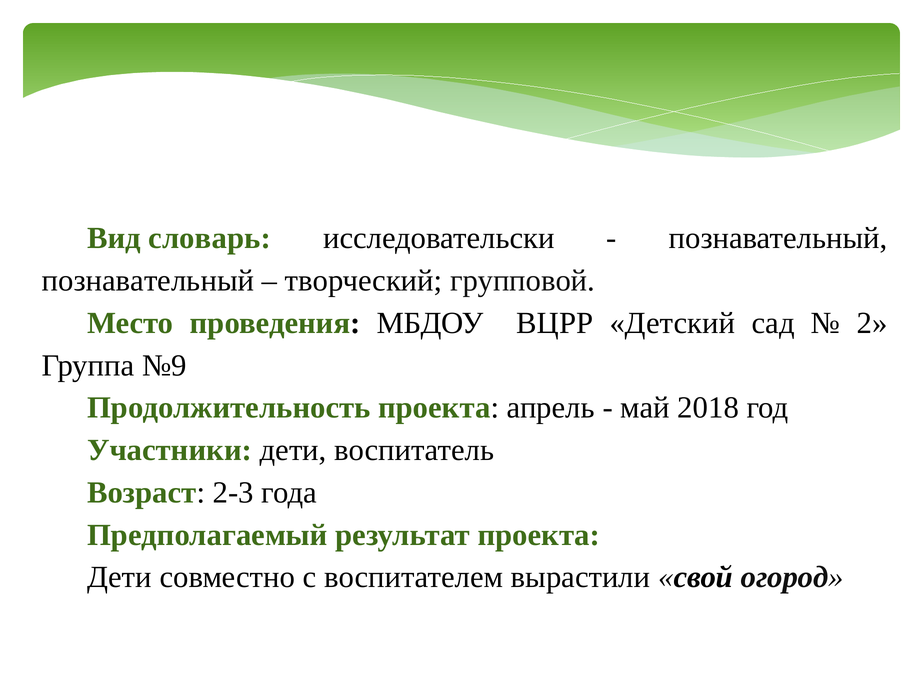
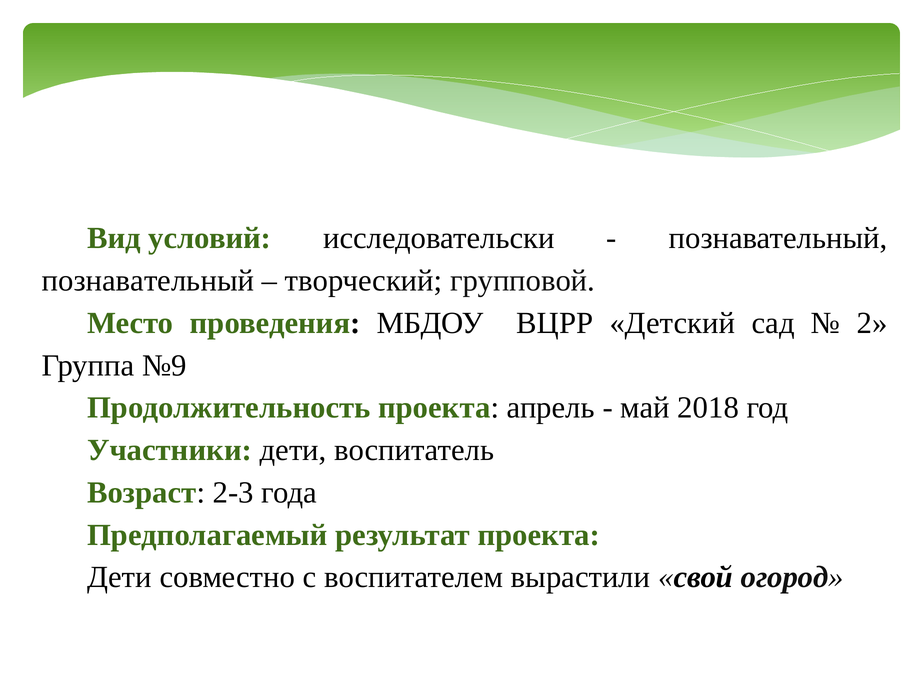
словарь: словарь -> условий (210, 238)
